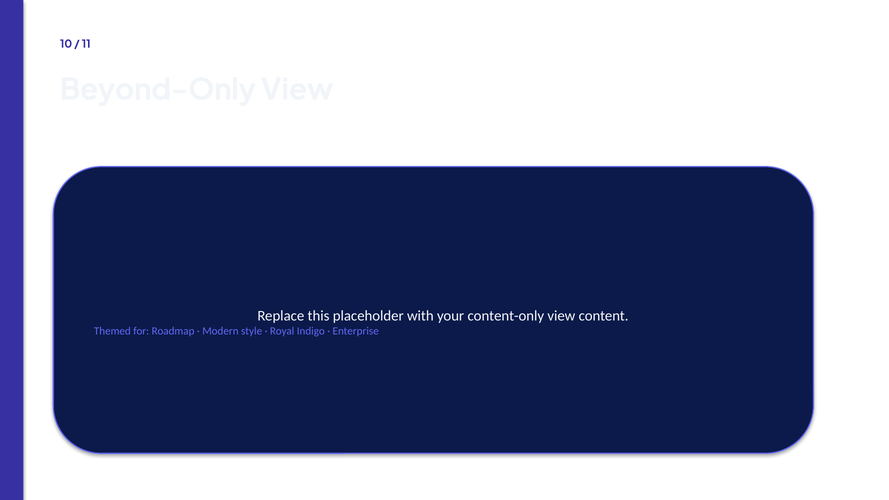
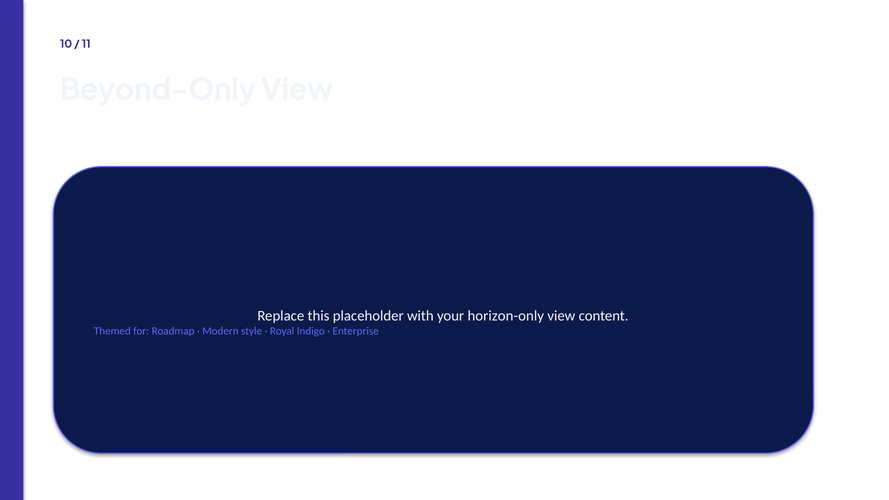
content-only: content-only -> horizon-only (506, 316)
